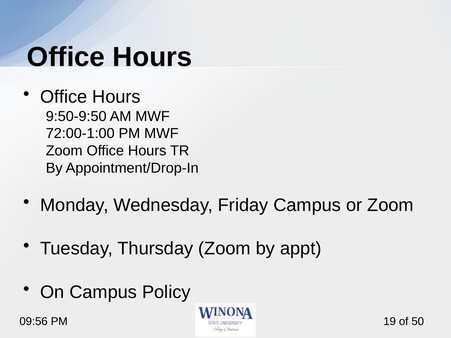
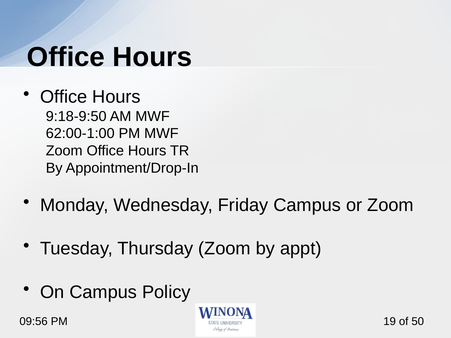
9:50-9:50: 9:50-9:50 -> 9:18-9:50 (76, 116)
72:00-1:00: 72:00-1:00 -> 62:00-1:00 (80, 134)
